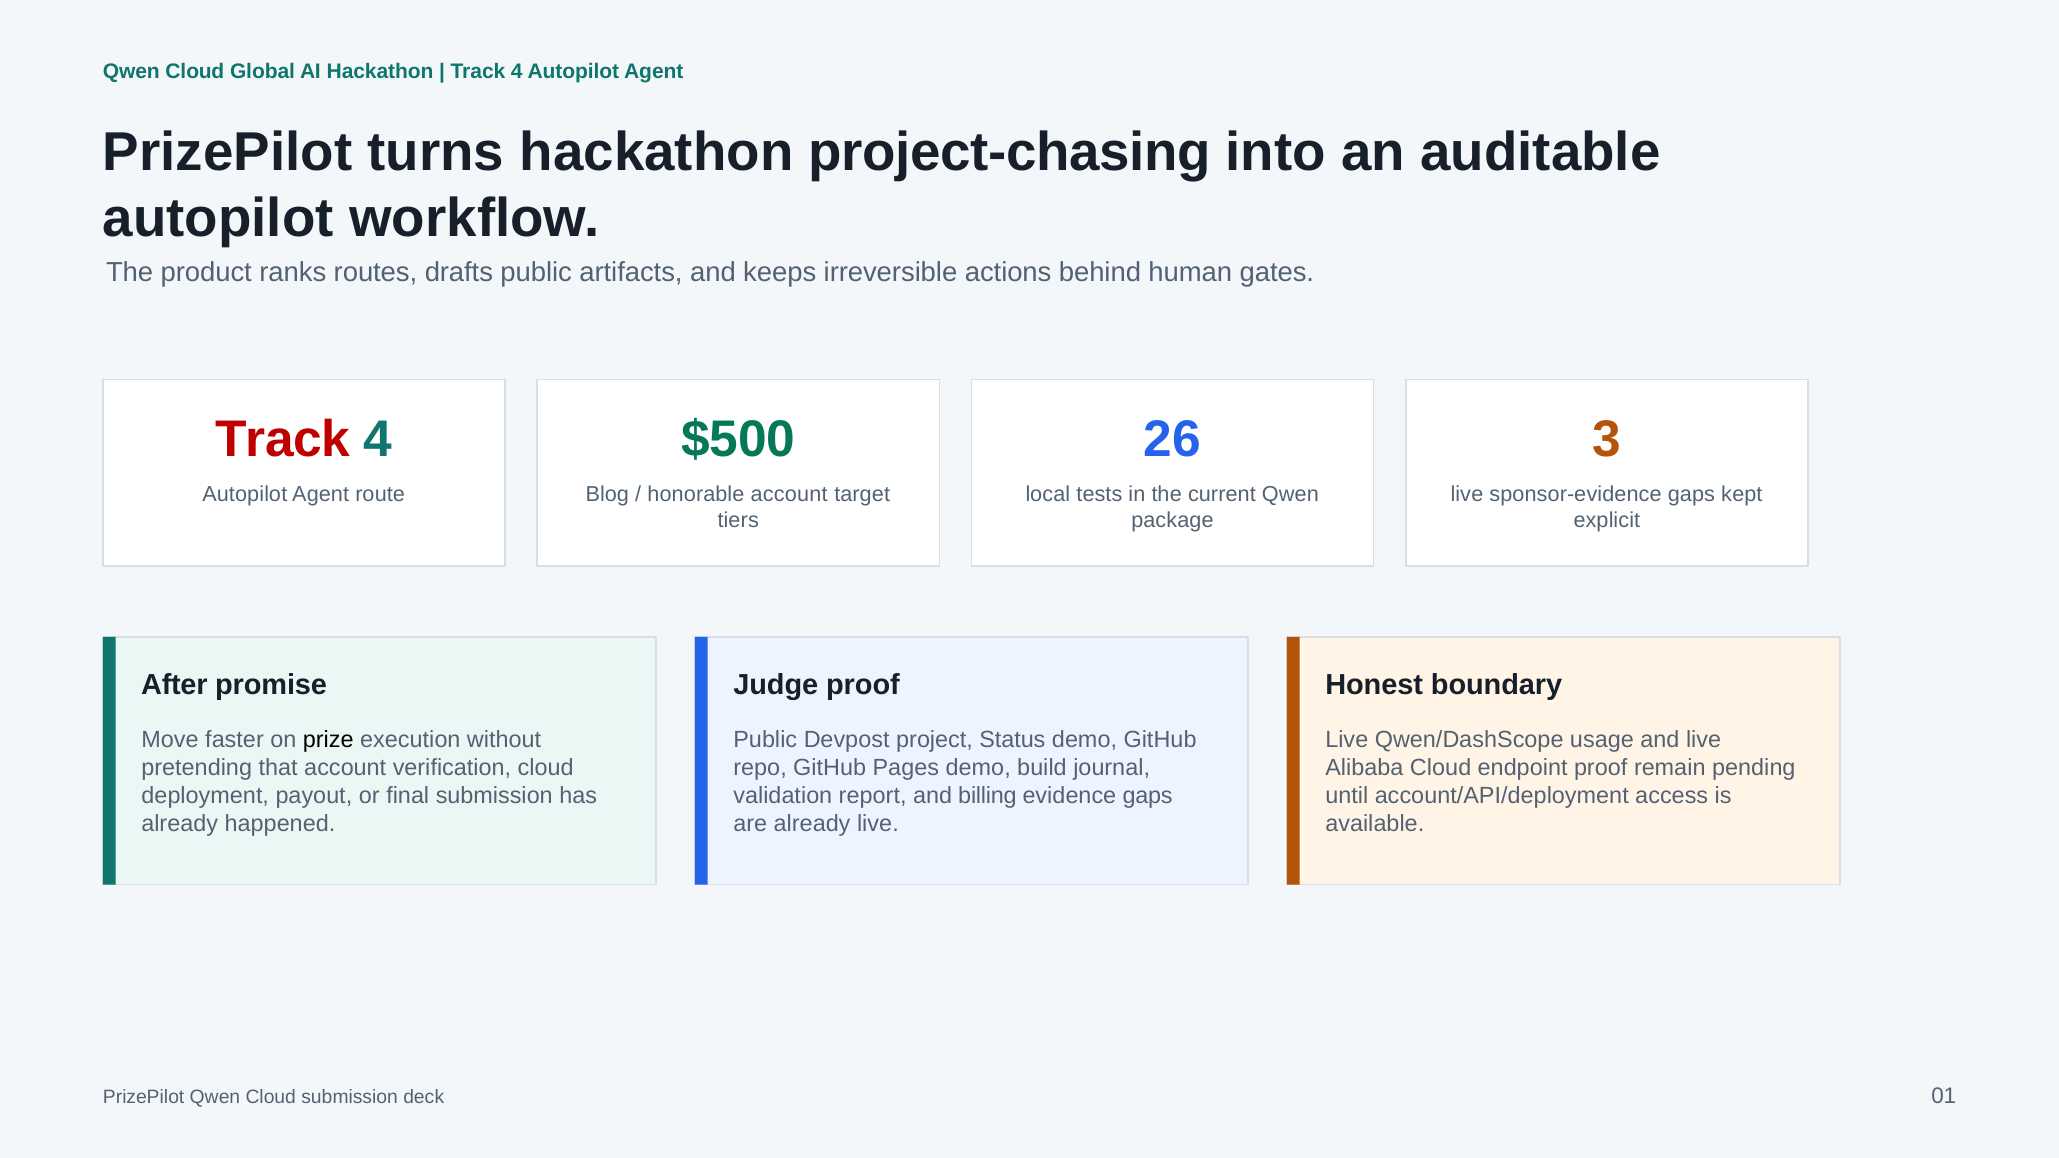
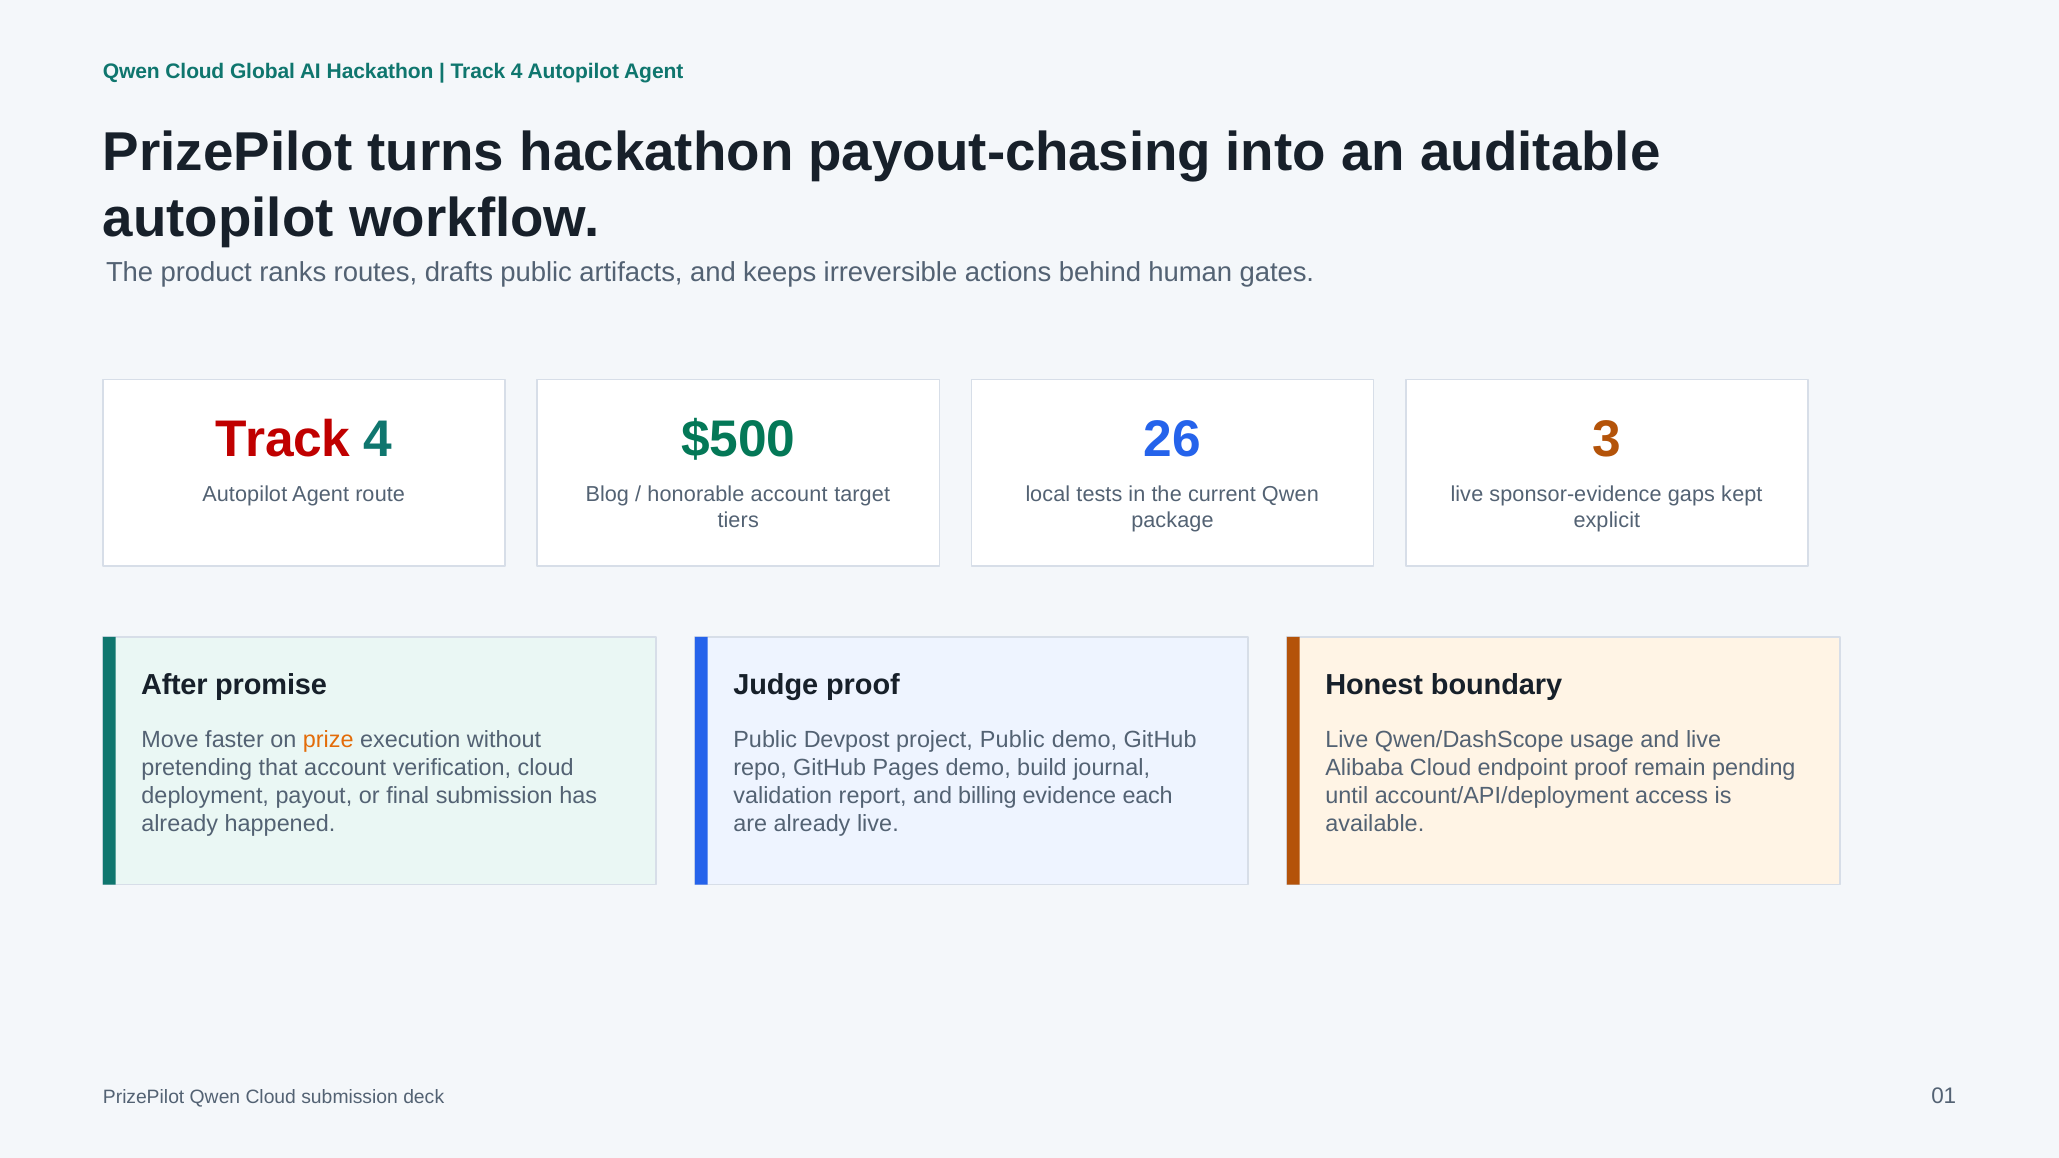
project-chasing: project-chasing -> payout-chasing (1010, 153)
prize colour: black -> orange (328, 739)
project Status: Status -> Public (1012, 739)
evidence gaps: gaps -> each (1148, 796)
